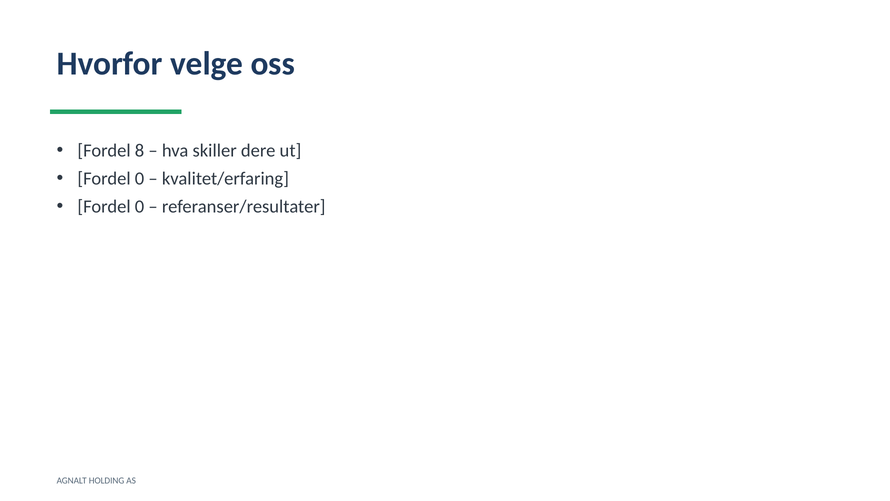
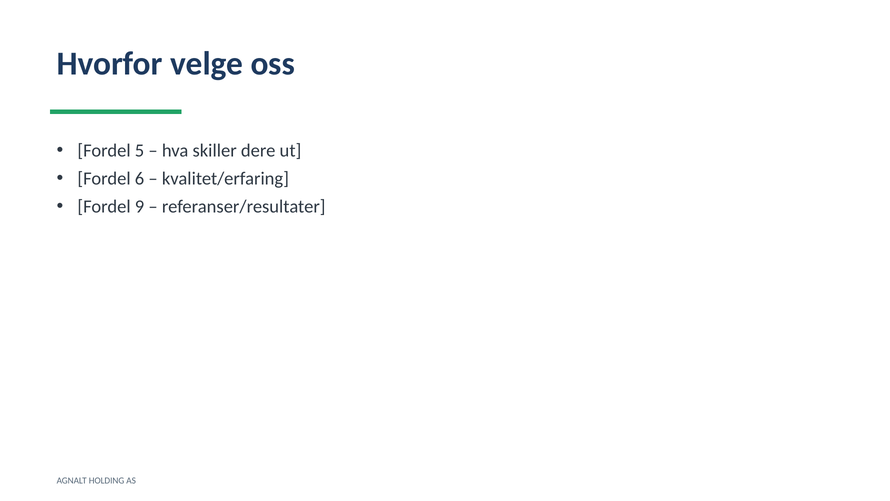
8: 8 -> 5 (140, 151)
0: 0 -> 6 (140, 179)
0: 0 -> 9 (140, 206)
